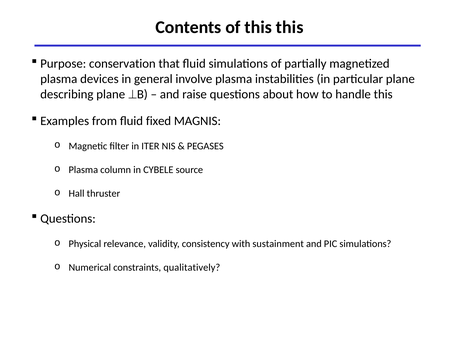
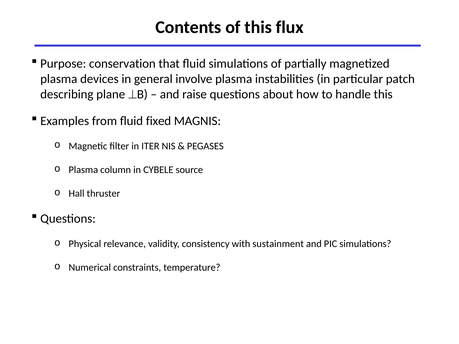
this this: this -> flux (290, 27)
particular plane: plane -> patch (400, 79)
qualitatively: qualitatively -> temperature (192, 268)
